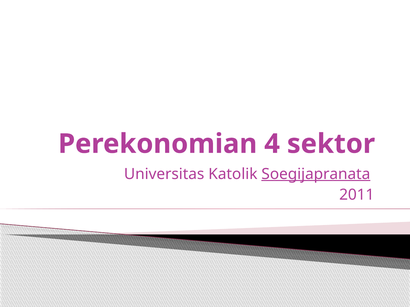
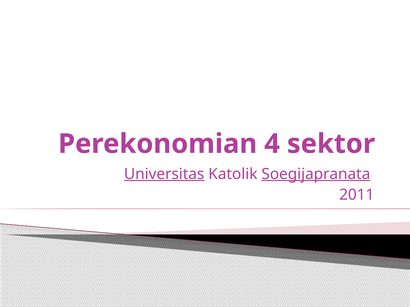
Universitas underline: none -> present (164, 174)
